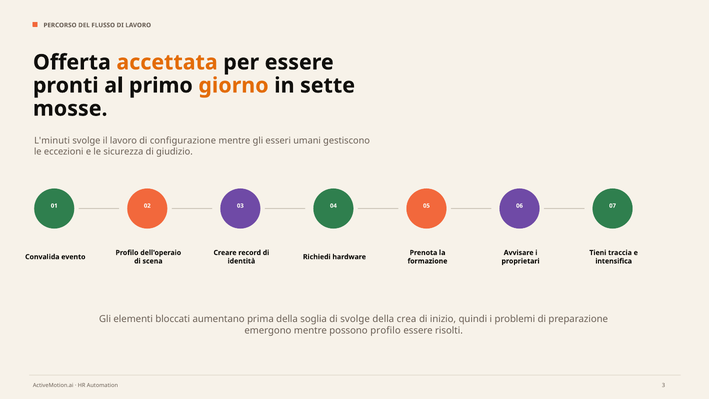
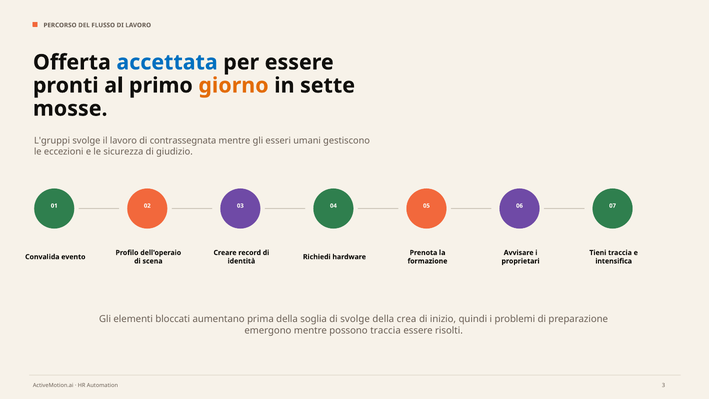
accettata colour: orange -> blue (167, 62)
L'minuti: L'minuti -> L'gruppi (52, 141)
configurazione: configurazione -> contrassegnata (183, 141)
possono profilo: profilo -> traccia (386, 330)
